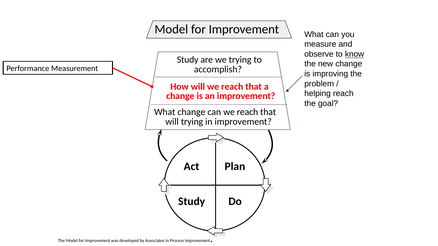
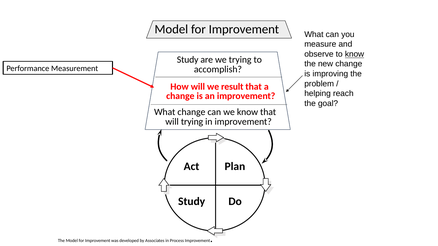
will we reach: reach -> result (232, 87)
can we reach: reach -> know (247, 112)
